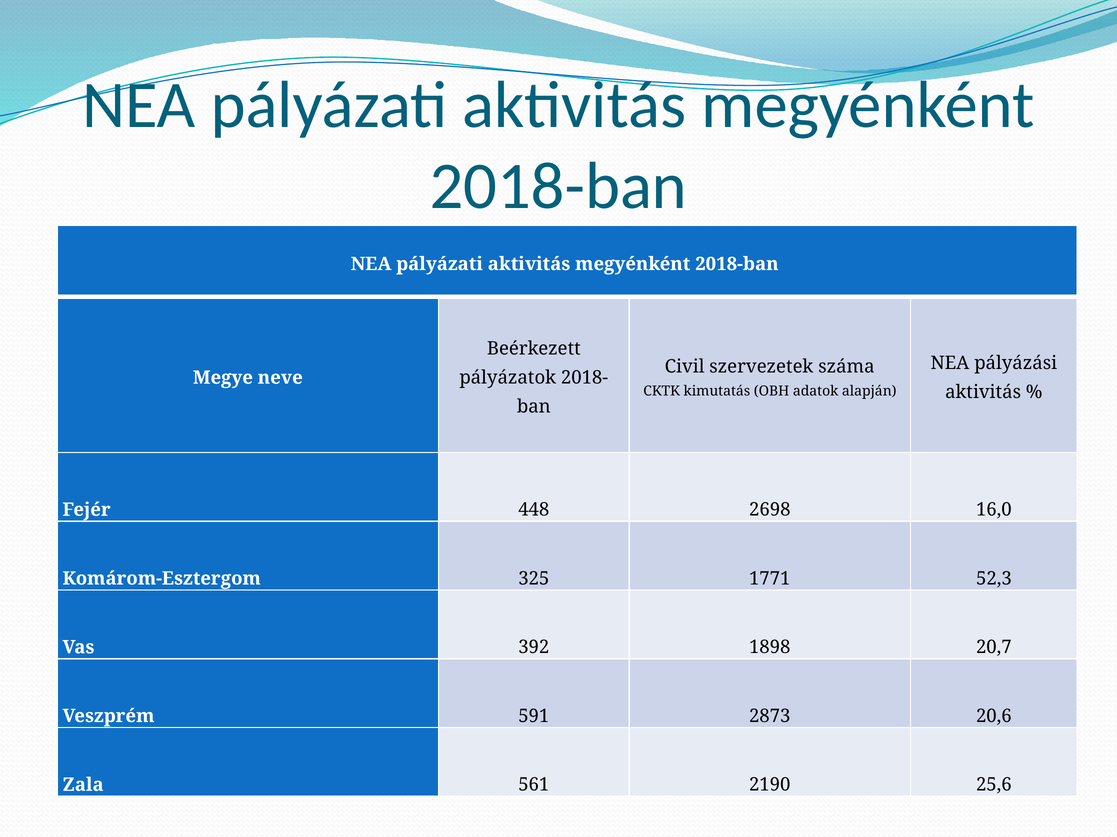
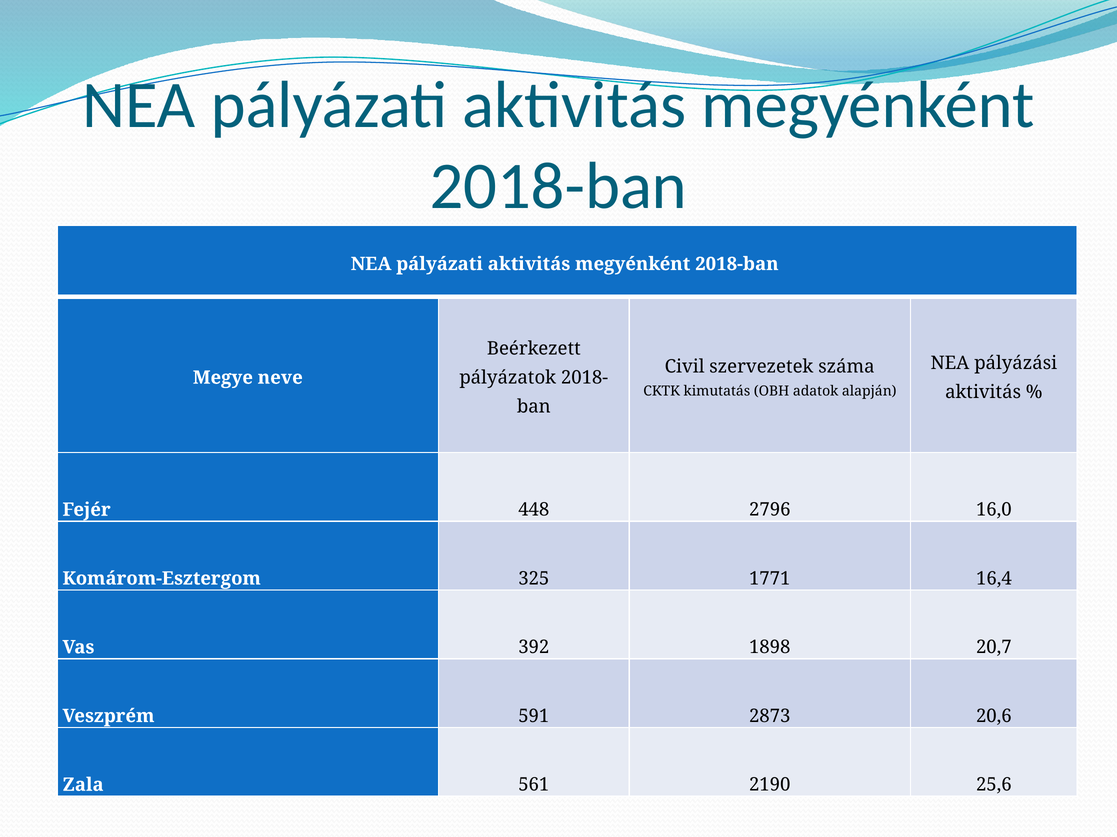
2698: 2698 -> 2796 (770, 510)
52,3: 52,3 -> 16,4 (994, 579)
